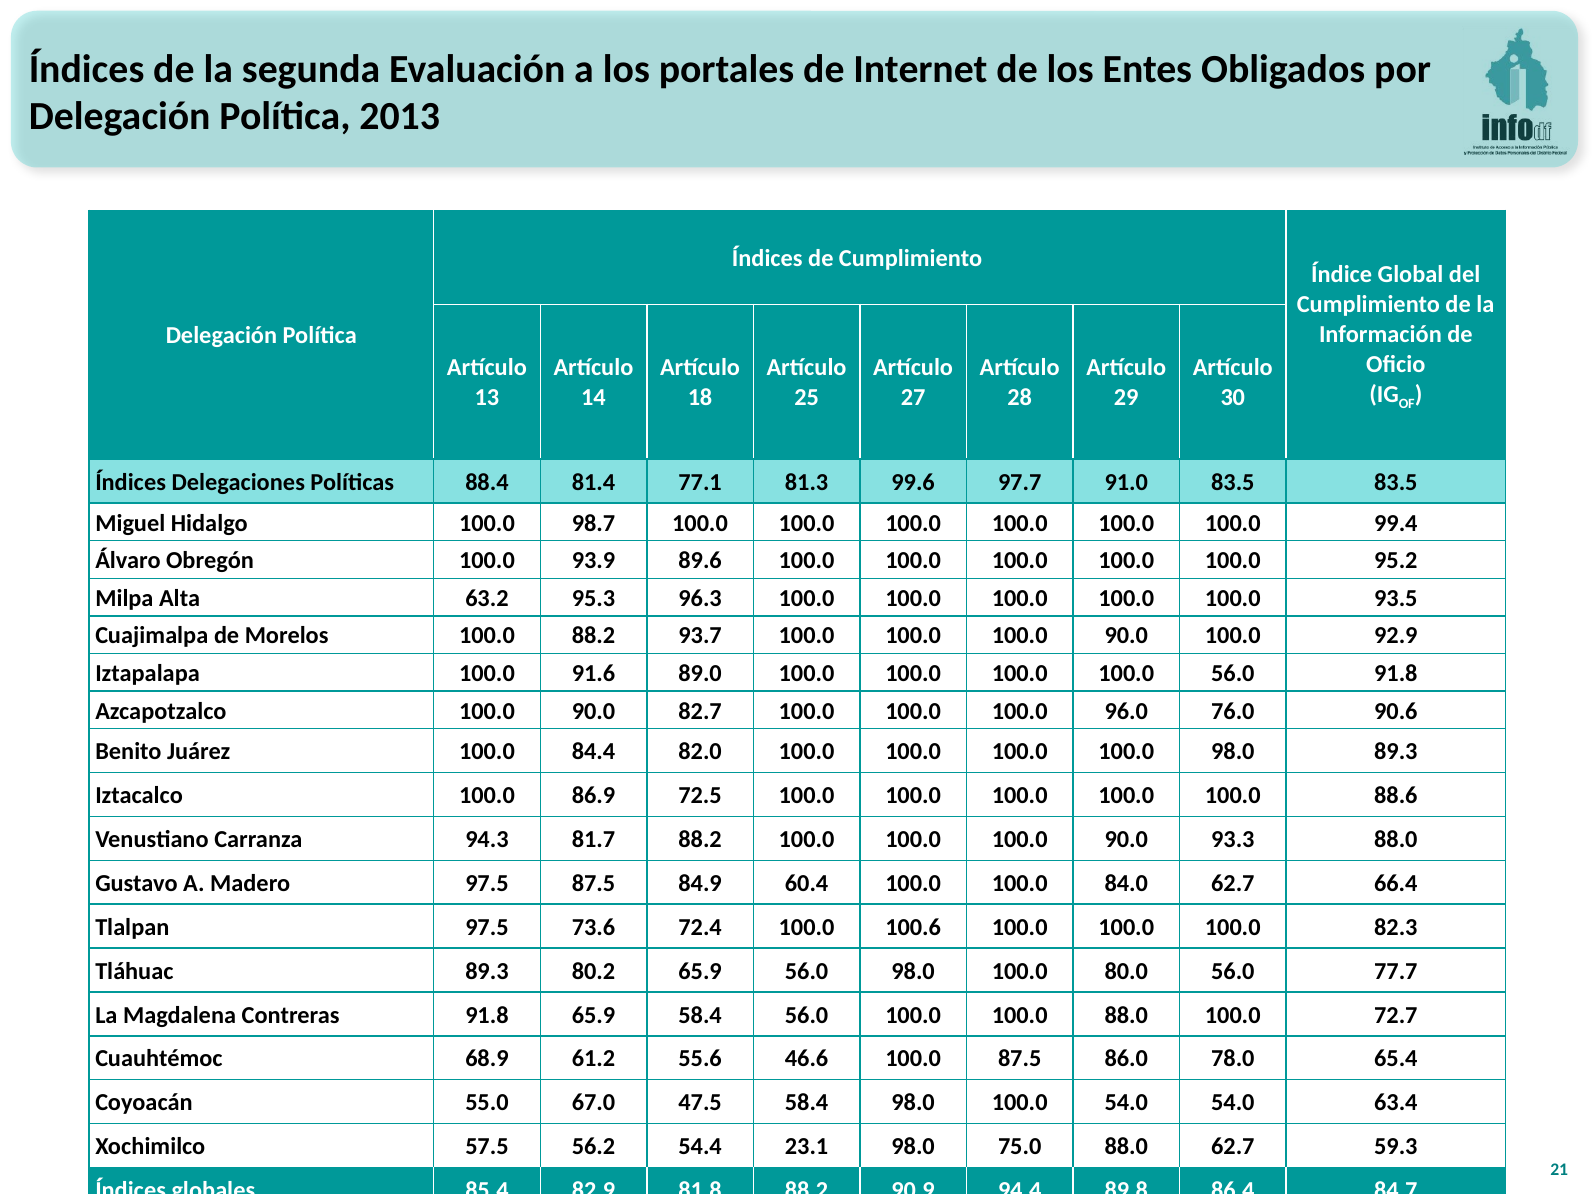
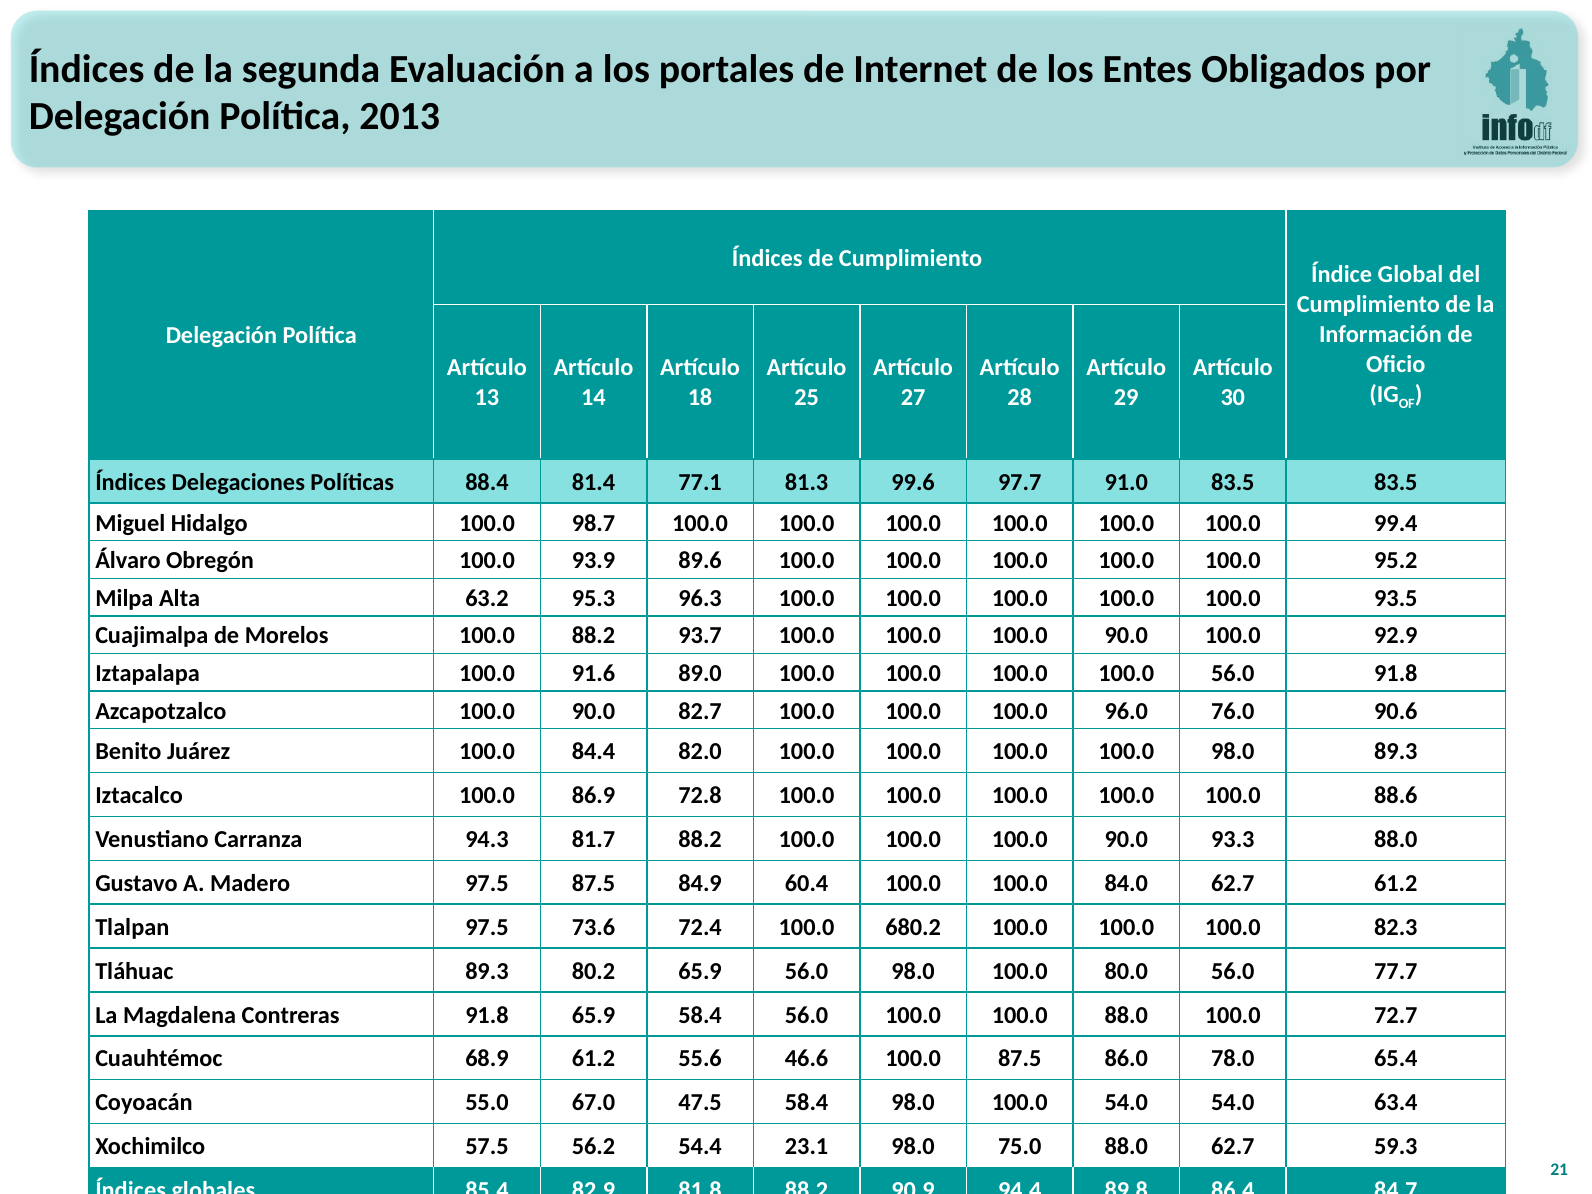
72.5: 72.5 -> 72.8 (700, 796)
62.7 66.4: 66.4 -> 61.2 (1396, 883)
100.6: 100.6 -> 680.2 (913, 927)
